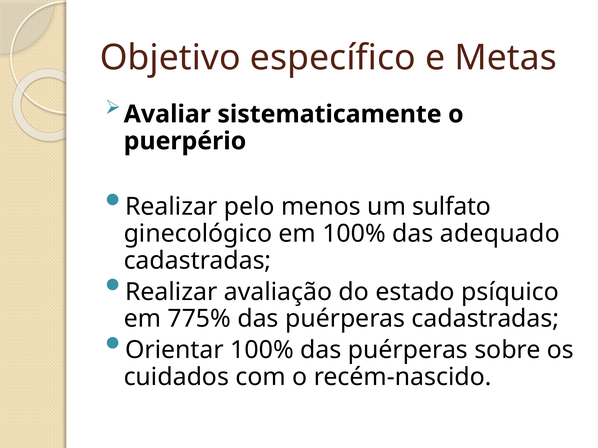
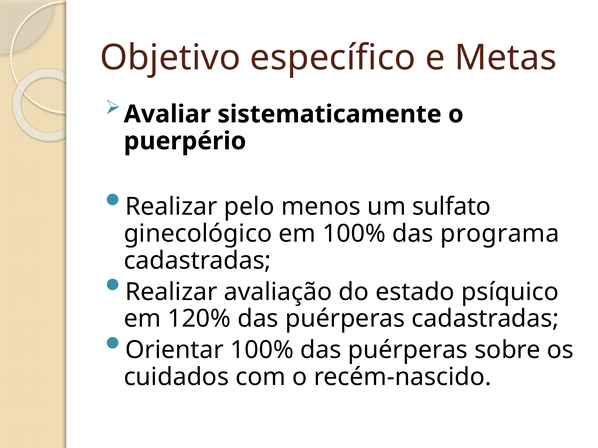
adequado: adequado -> programa (500, 234)
775%: 775% -> 120% (199, 319)
